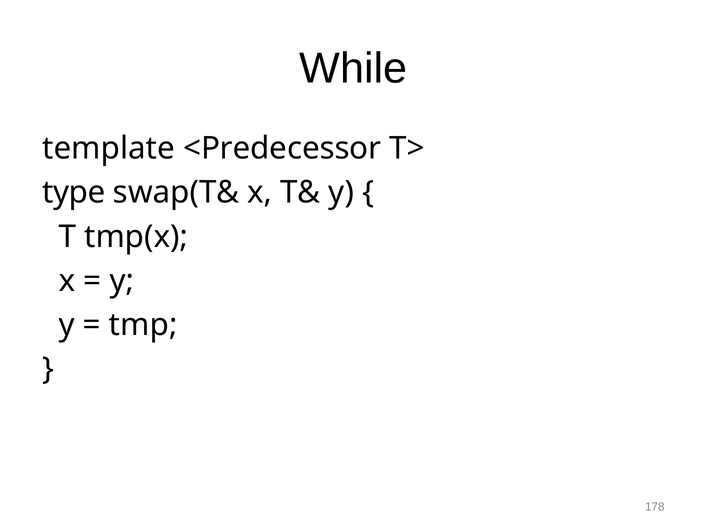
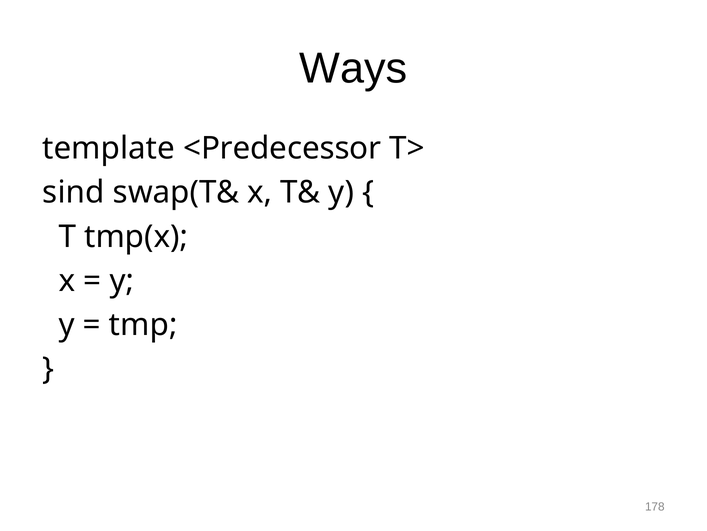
While: While -> Ways (353, 68)
type: type -> sind (74, 192)
